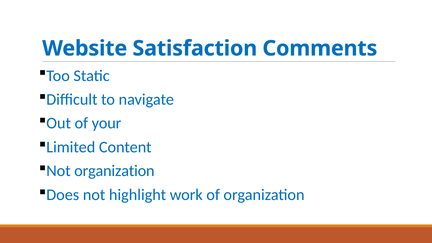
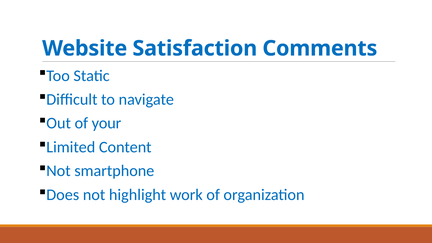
Not organization: organization -> smartphone (114, 171)
